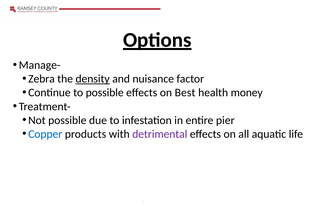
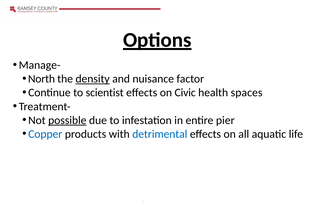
Zebra: Zebra -> North (42, 79)
to possible: possible -> scientist (105, 93)
Best: Best -> Civic (185, 93)
money: money -> spaces (247, 93)
possible underline: none -> present (67, 121)
detrimental colour: purple -> blue (160, 135)
